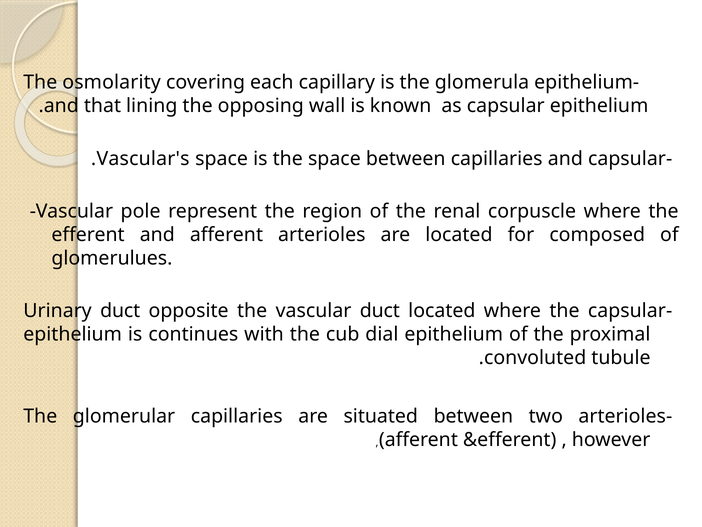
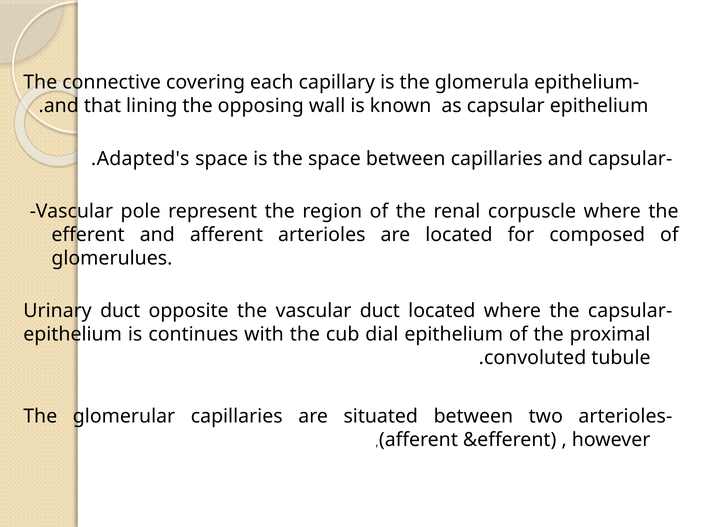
osmolarity: osmolarity -> connective (112, 82)
Vascular's: Vascular's -> Adapted's (143, 158)
